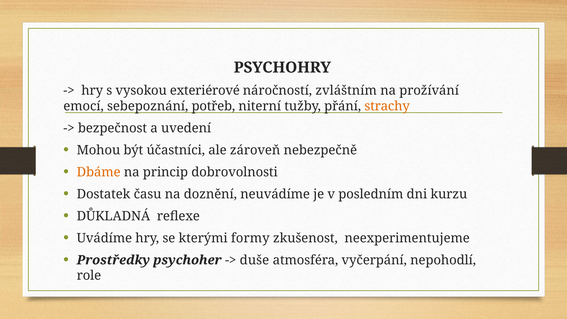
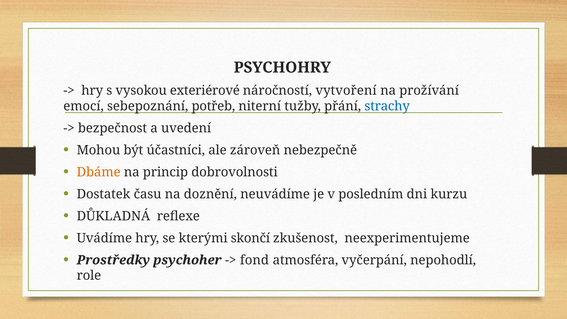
zvláštním: zvláštním -> vytvoření (346, 91)
strachy colour: orange -> blue (387, 106)
formy: formy -> skončí (250, 238)
duše: duše -> fond (254, 260)
